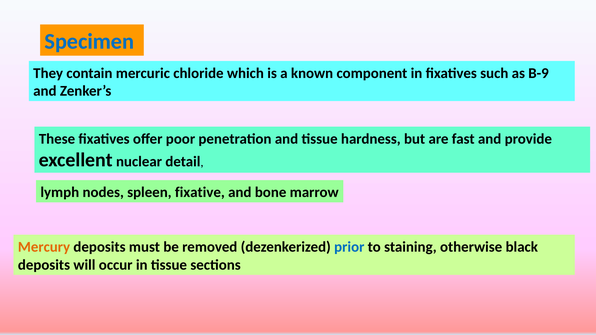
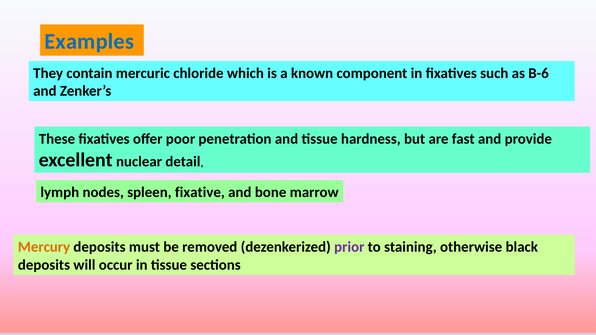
Specimen: Specimen -> Examples (89, 42)
B-9: B-9 -> B-6 (539, 73)
prior colour: blue -> purple (349, 247)
